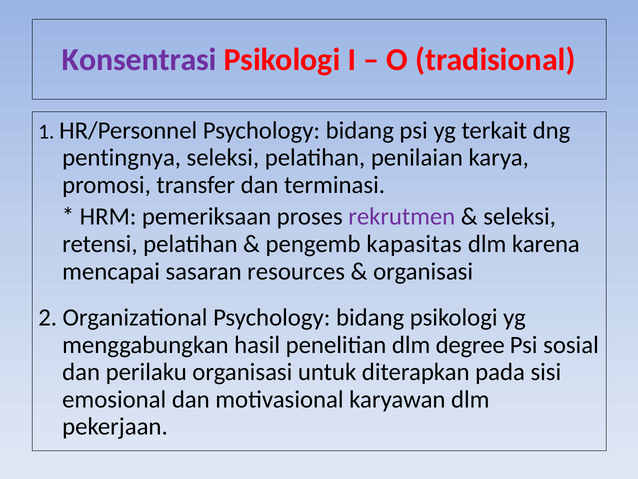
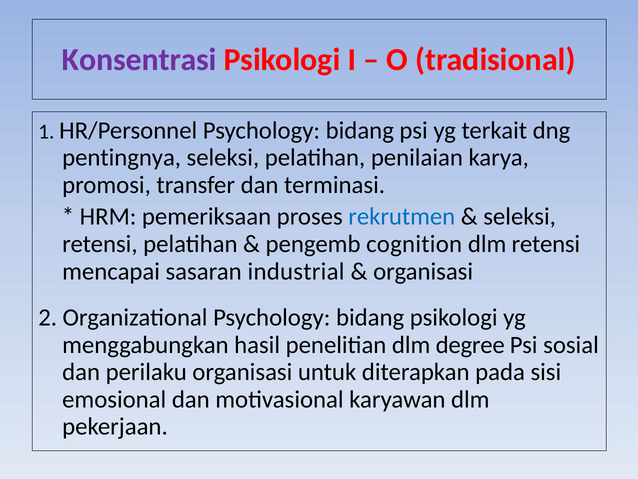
rekrutmen colour: purple -> blue (402, 217)
kapasitas: kapasitas -> cognition (414, 244)
dlm karena: karena -> retensi (546, 244)
resources: resources -> industrial (296, 271)
